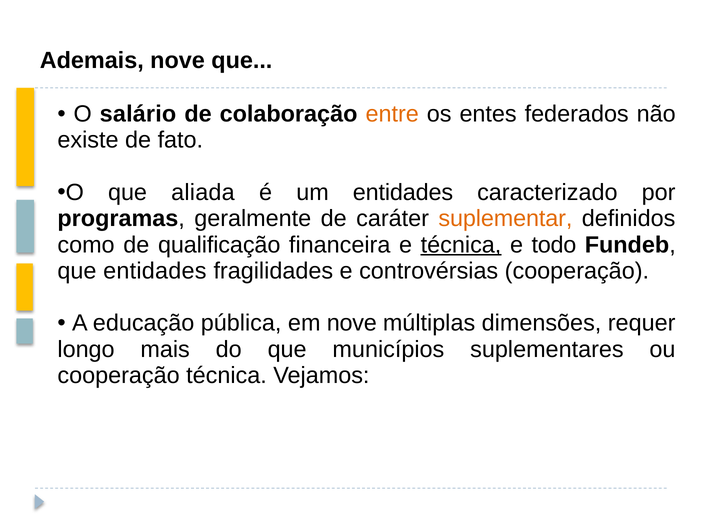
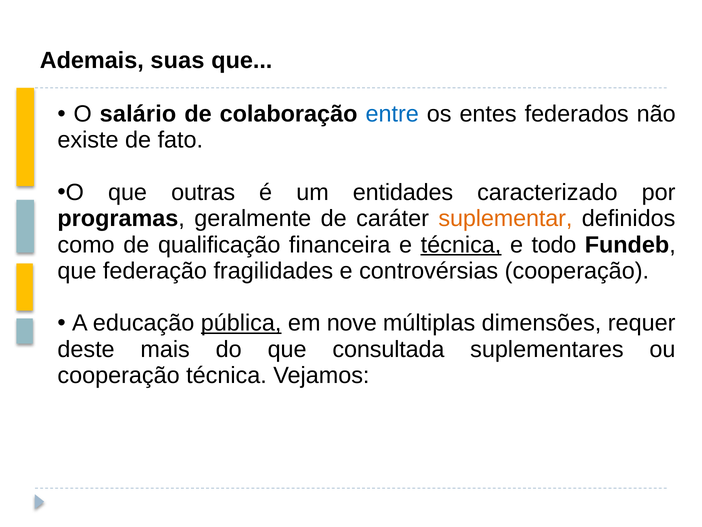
Ademais nove: nove -> suas (177, 60)
entre colour: orange -> blue (392, 114)
aliada: aliada -> outras (203, 192)
que entidades: entidades -> federação (155, 271)
pública underline: none -> present (241, 323)
longo: longo -> deste (86, 349)
municípios: municípios -> consultada (388, 349)
